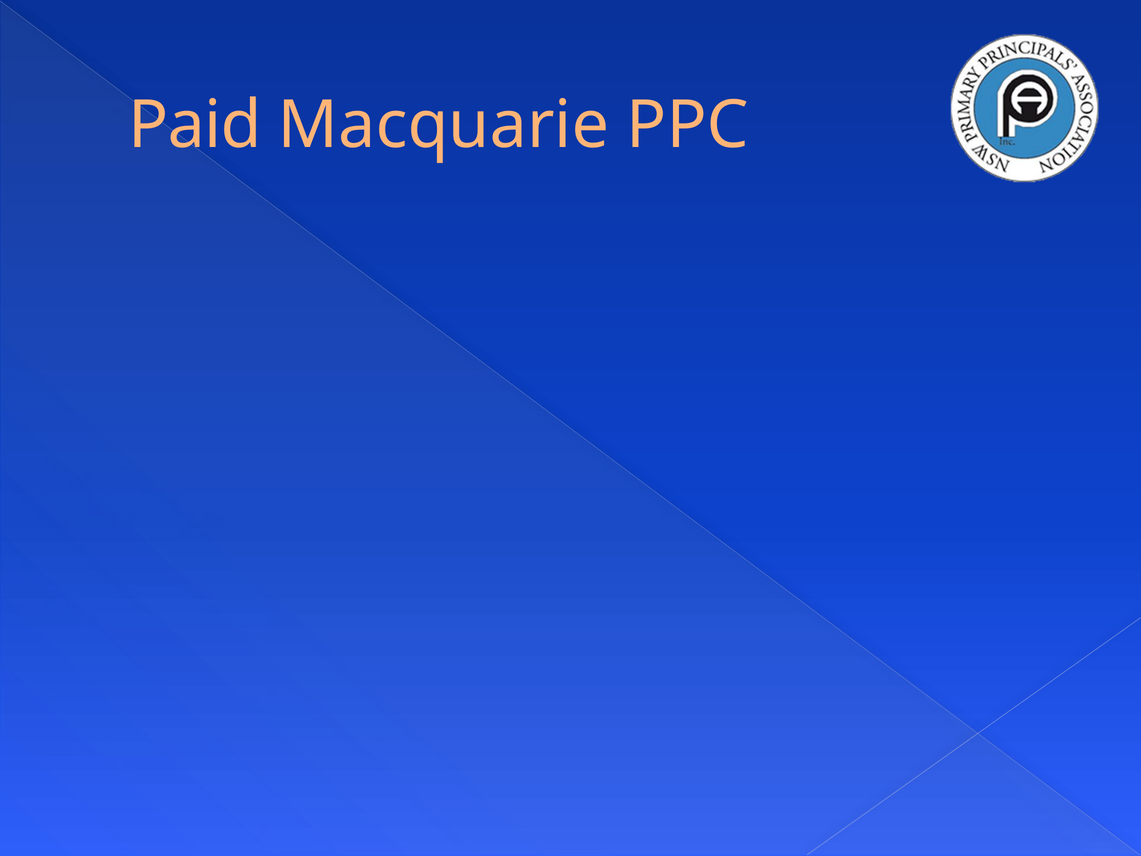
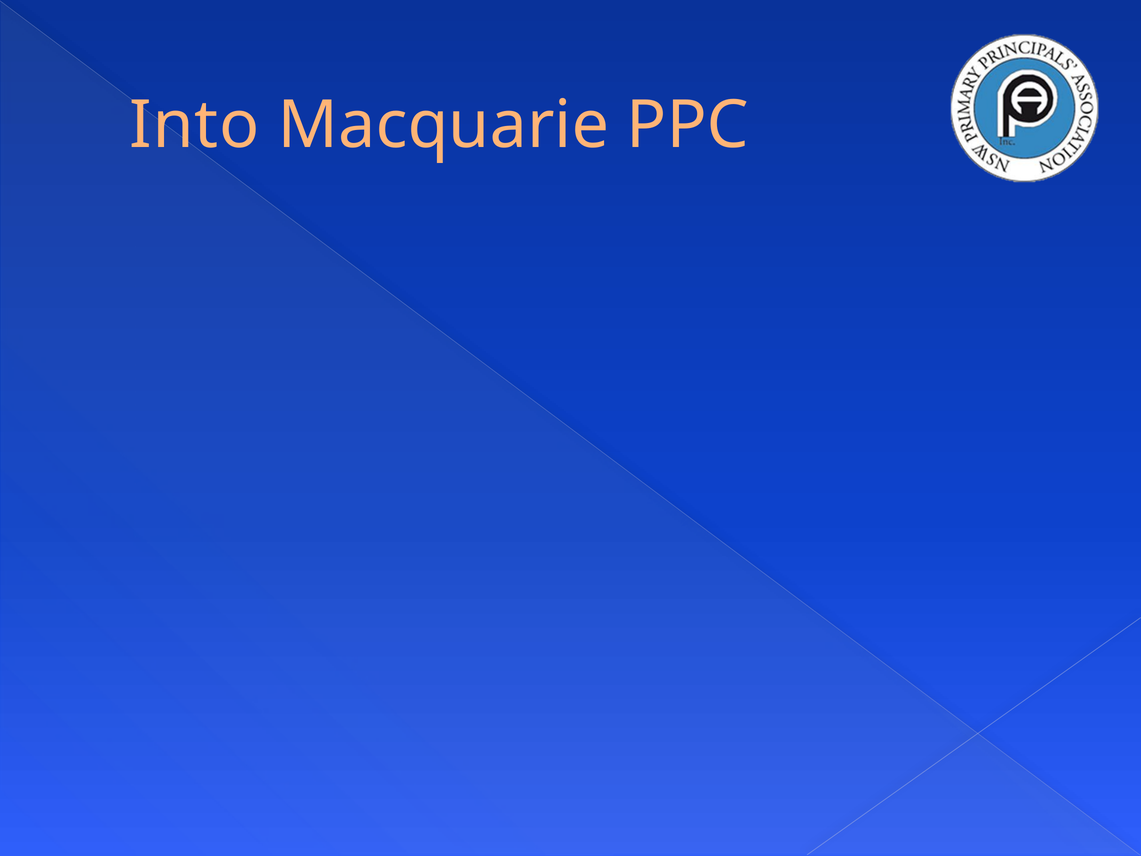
Paid: Paid -> Into (194, 125)
